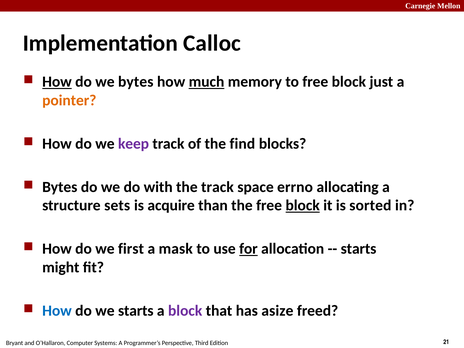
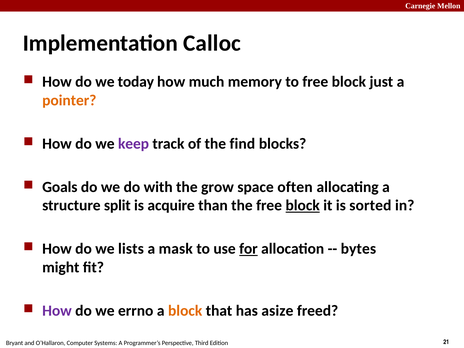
How underline: present -> none (57, 82)
we bytes: bytes -> today (136, 82)
much underline: present -> none (207, 82)
Bytes: Bytes -> Goals (60, 187)
the track: track -> grow (217, 187)
errno: errno -> often (295, 187)
sets: sets -> split (117, 206)
first: first -> lists (131, 249)
starts: starts -> bytes (358, 249)
How colour: blue -> purple (57, 311)
we starts: starts -> errno (136, 311)
block colour: purple -> orange (185, 311)
